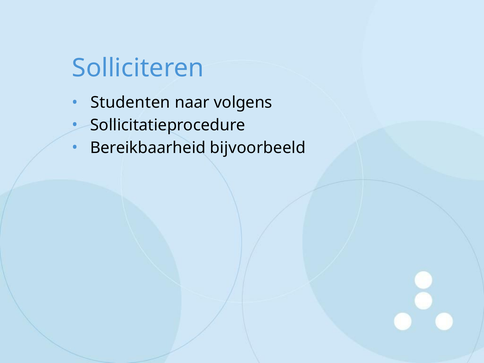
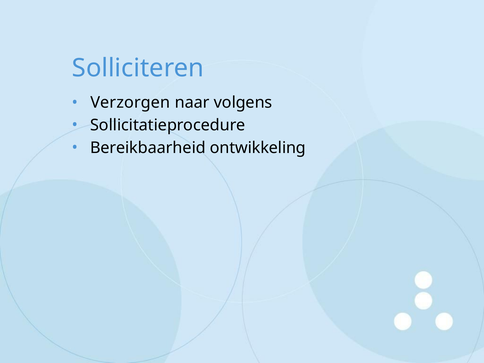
Studenten: Studenten -> Verzorgen (130, 103)
bijvoorbeeld: bijvoorbeeld -> ontwikkeling (258, 148)
